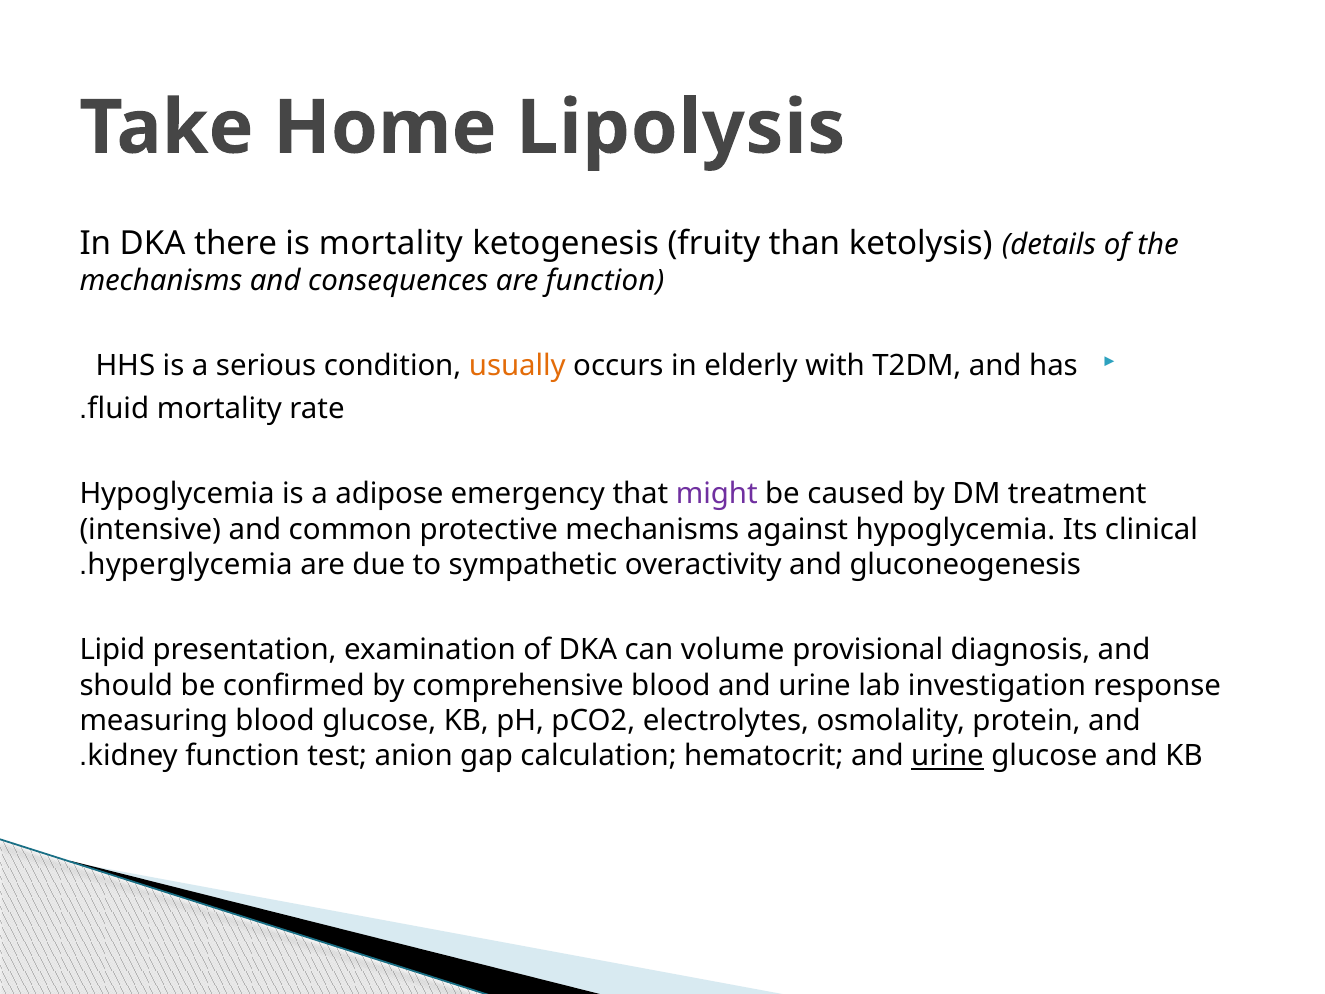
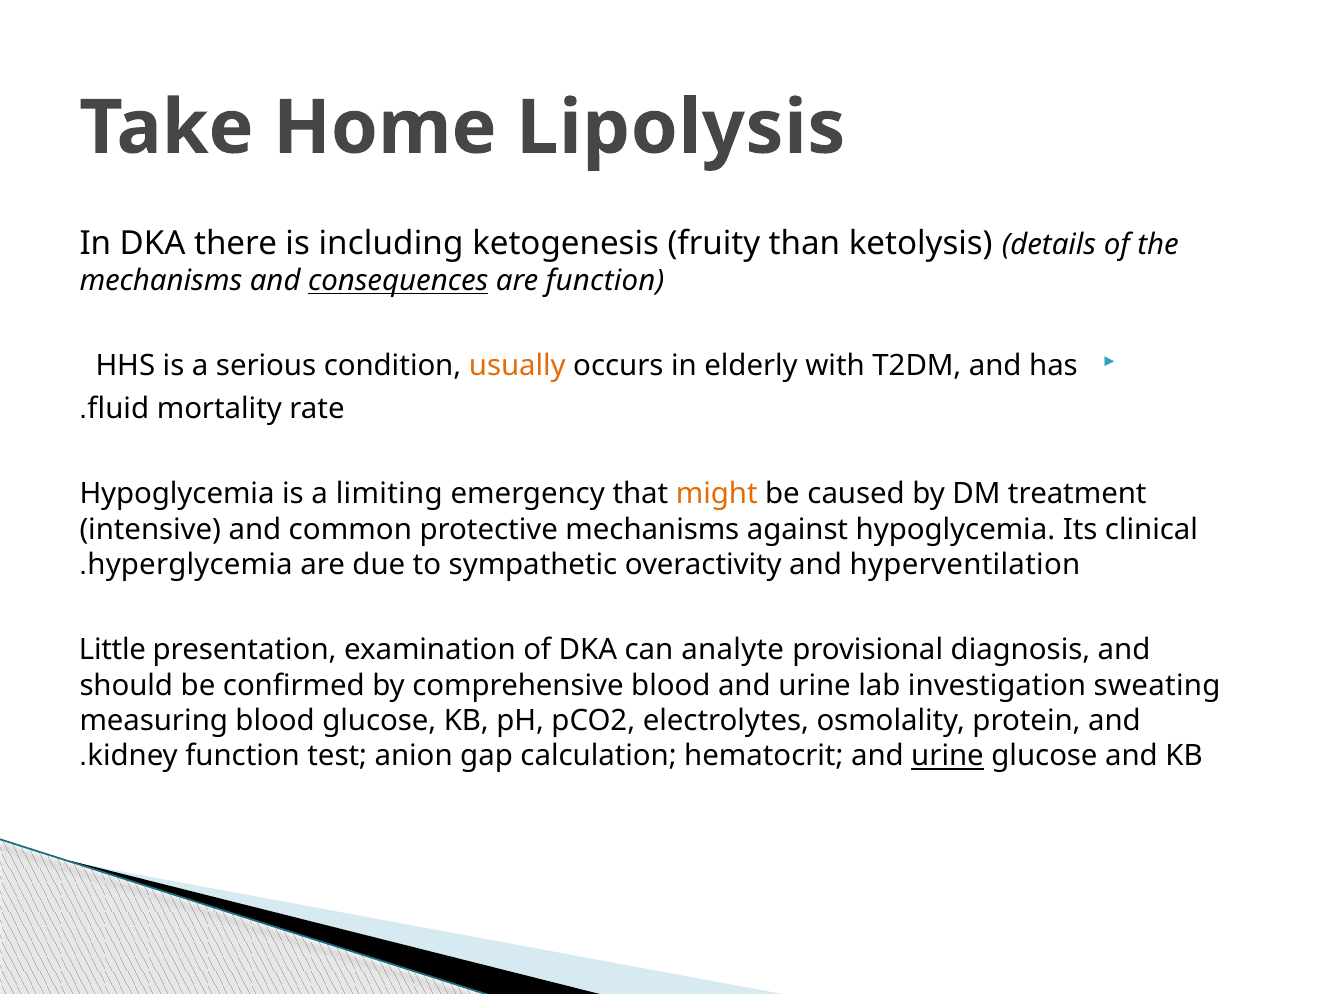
is mortality: mortality -> including (391, 243)
consequences underline: none -> present (398, 281)
adipose: adipose -> limiting (389, 494)
might colour: purple -> orange (717, 494)
gluconeogenesis: gluconeogenesis -> hyperventilation (965, 565)
Lipid: Lipid -> Little (112, 650)
volume: volume -> analyte (733, 650)
response: response -> sweating (1157, 685)
